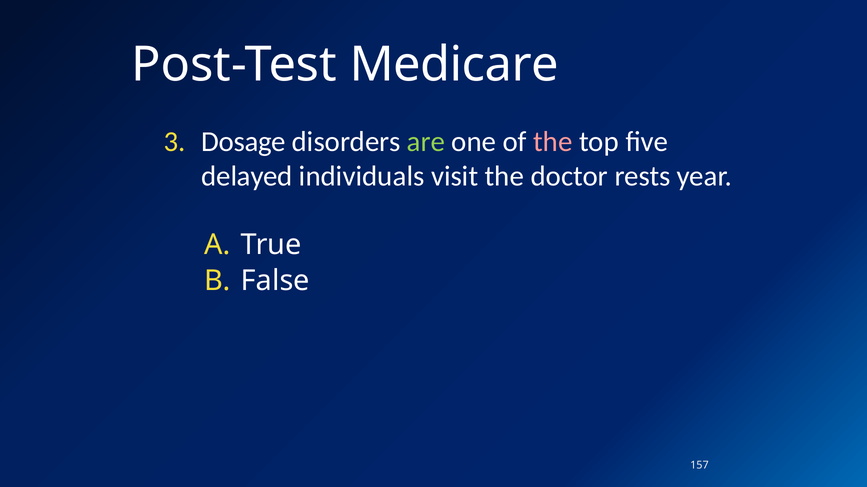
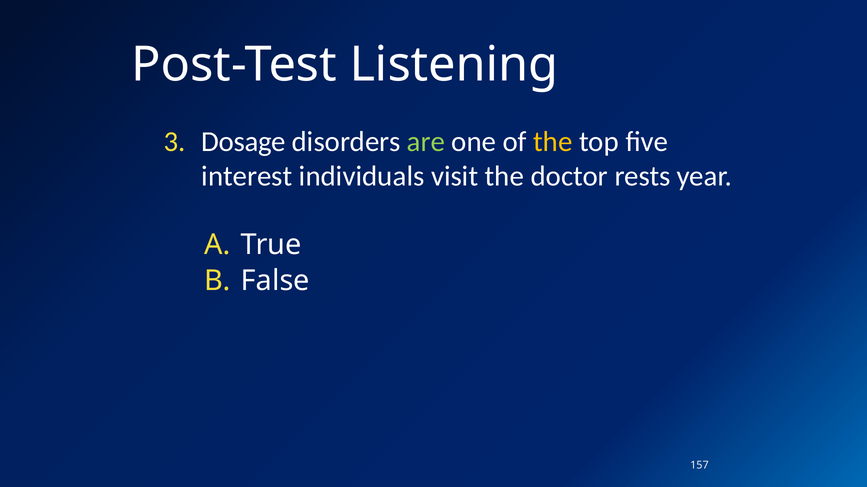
Medicare: Medicare -> Listening (454, 65)
the colour: pink -> yellow (553, 142)
delayed: delayed -> interest (247, 176)
